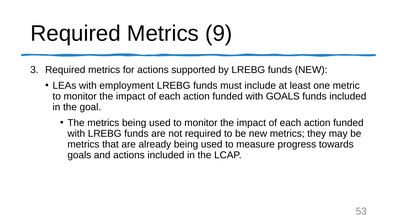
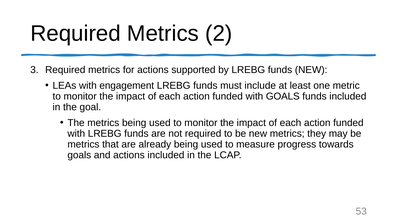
9: 9 -> 2 (219, 33)
employment: employment -> engagement (127, 85)
